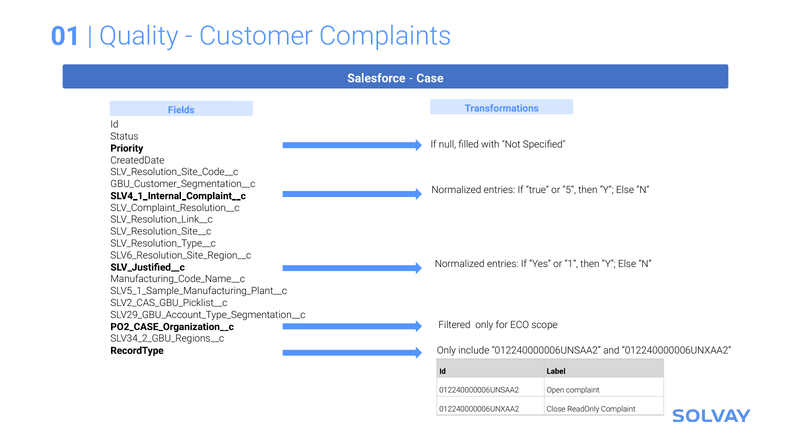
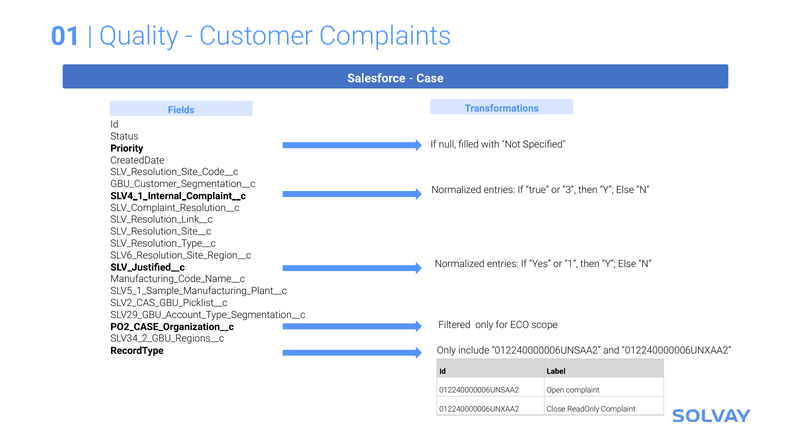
5: 5 -> 3 (569, 190)
